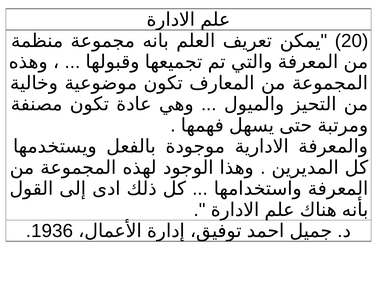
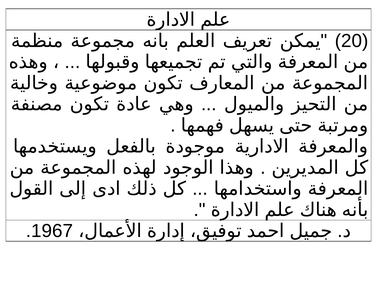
1936: 1936 -> 1967 (52, 231)
